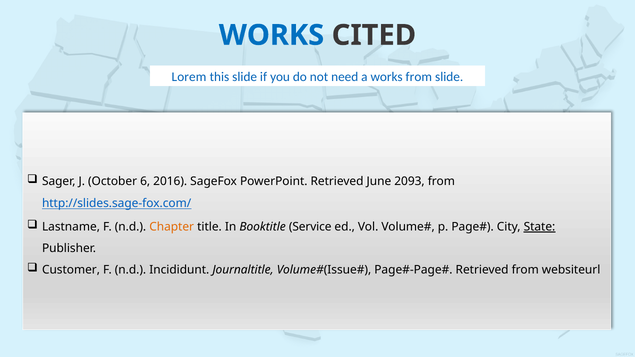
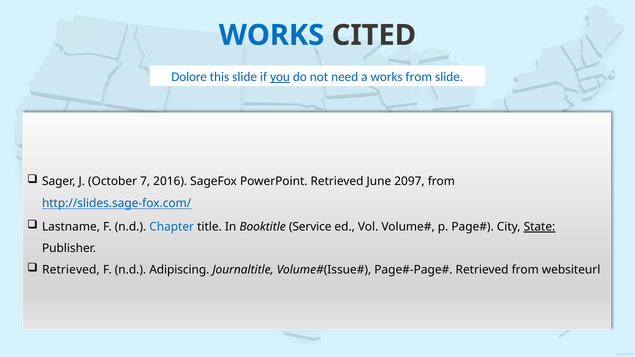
Lorem: Lorem -> Dolore (189, 77)
you underline: none -> present (280, 77)
6: 6 -> 7 (145, 181)
2093: 2093 -> 2097 (409, 181)
Chapter colour: orange -> blue (172, 227)
Customer: Customer -> Retrieved (71, 270)
Incididunt: Incididunt -> Adipiscing (179, 270)
